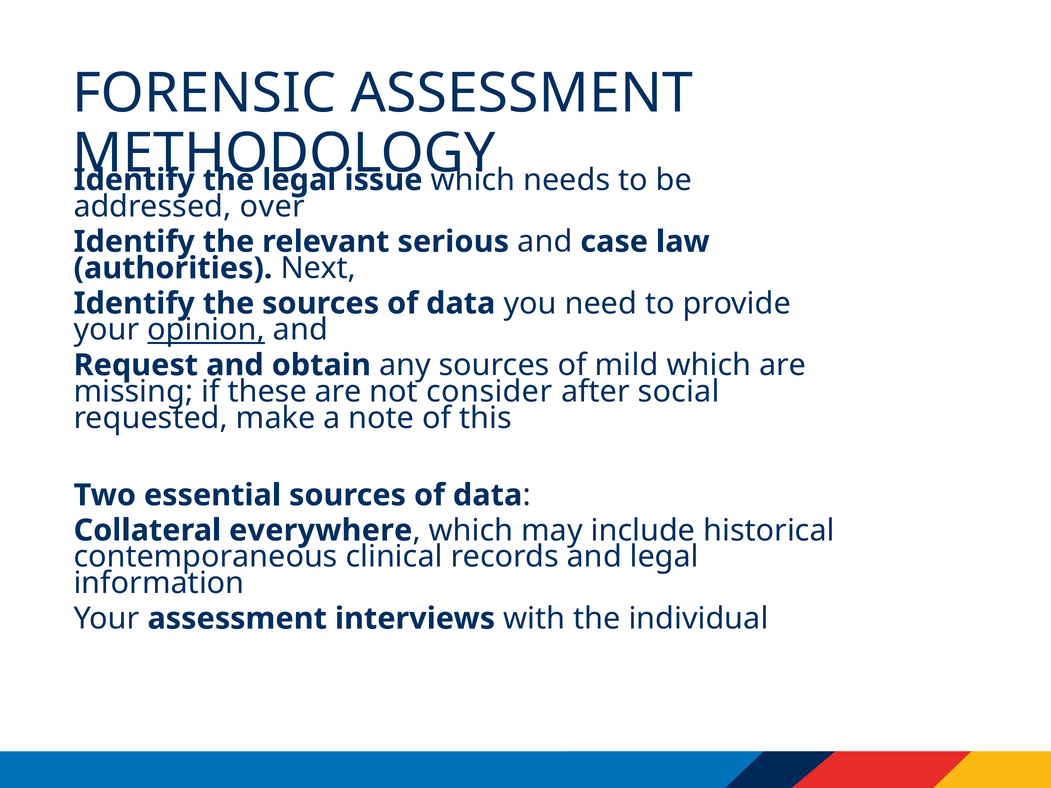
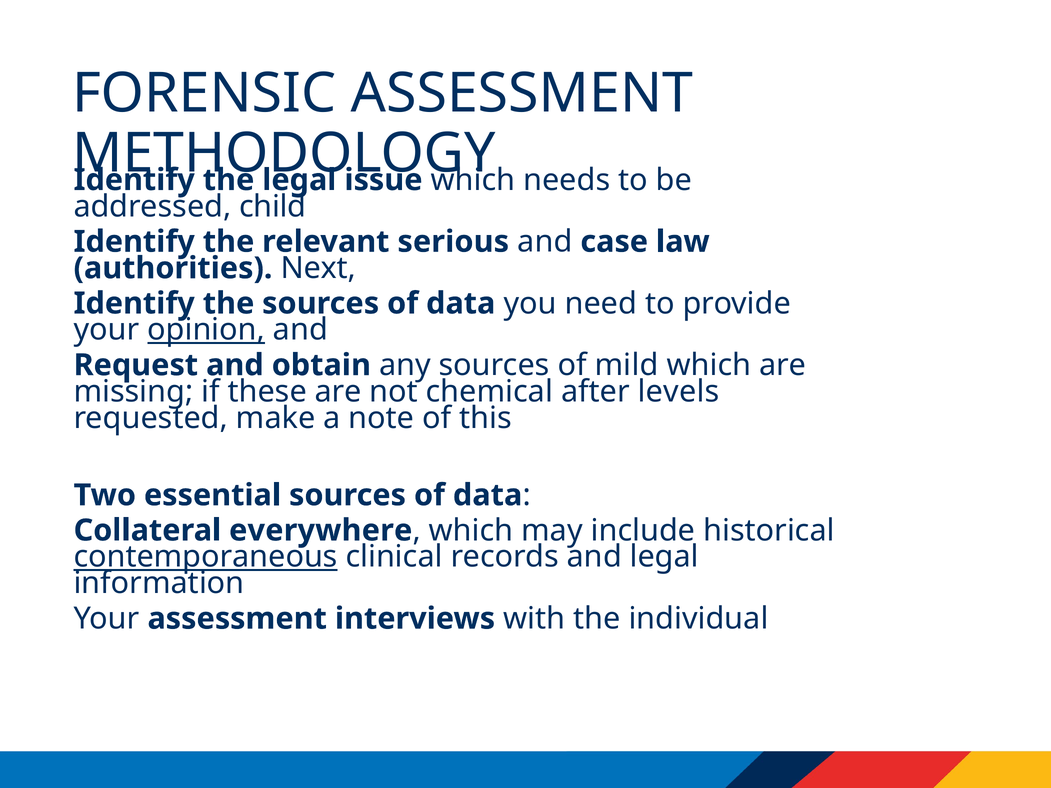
over: over -> child (273, 206)
consider: consider -> chemical (489, 392)
social: social -> levels (679, 392)
contemporaneous underline: none -> present (206, 557)
